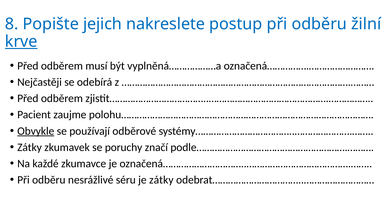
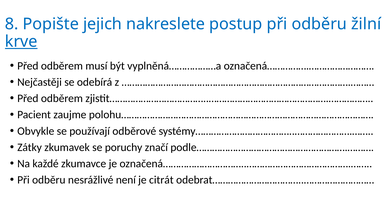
Obvykle underline: present -> none (36, 131)
séru: séru -> není (126, 179)
je zátky: zátky -> citrát (161, 179)
